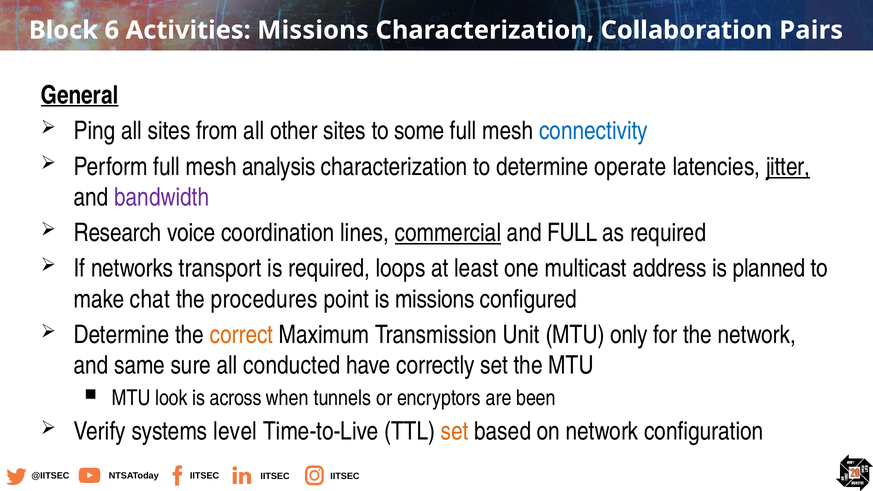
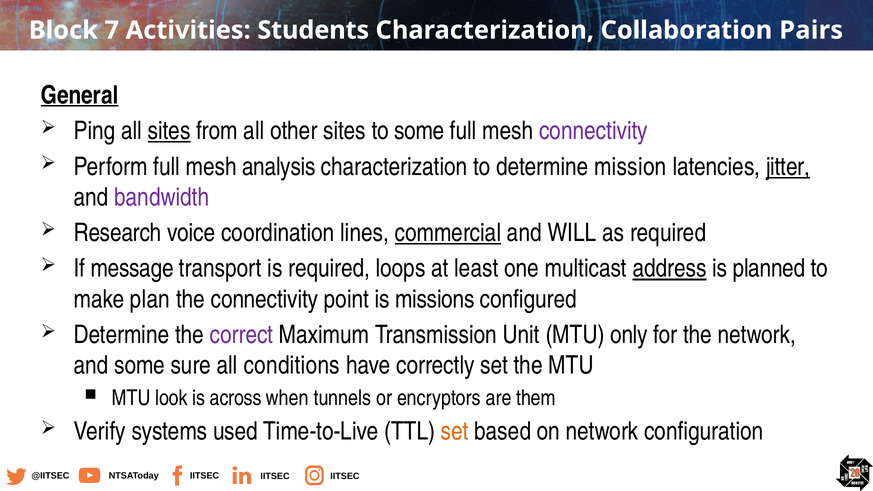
6: 6 -> 7 (112, 30)
Activities Missions: Missions -> Students (313, 30)
sites underline: none -> present (169, 131)
connectivity colour: blue -> purple (593, 131)
operate: operate -> mission (630, 167)
and FULL: FULL -> WILL (572, 233)
networks: networks -> message (132, 269)
address underline: none -> present (670, 269)
chat: chat -> plan (150, 299)
the procedures: procedures -> connectivity (265, 299)
correct colour: orange -> purple (242, 335)
and same: same -> some (140, 365)
conducted: conducted -> conditions (292, 365)
been: been -> them (536, 398)
level: level -> used (235, 432)
